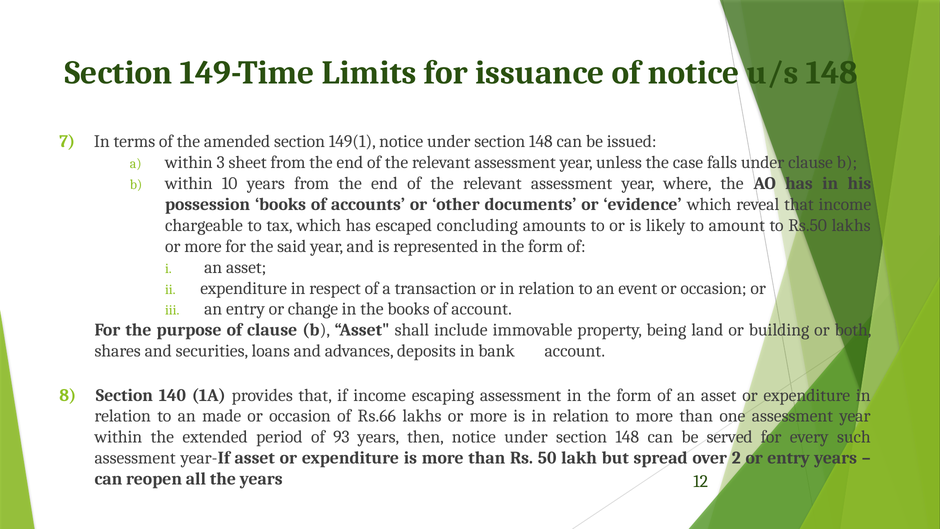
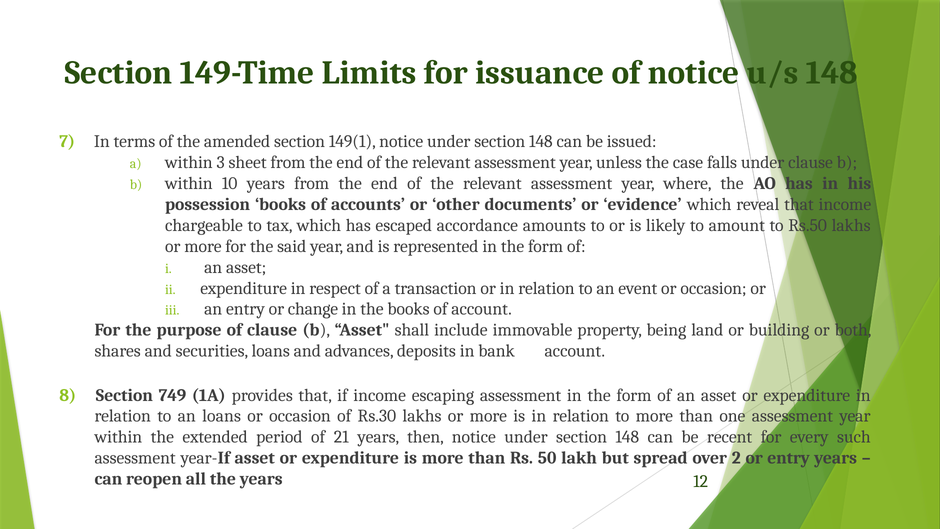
concluding: concluding -> accordance (477, 225)
140: 140 -> 749 (172, 395)
an made: made -> loans (222, 416)
Rs.66: Rs.66 -> Rs.30 (377, 416)
93: 93 -> 21 (341, 437)
served: served -> recent (730, 437)
